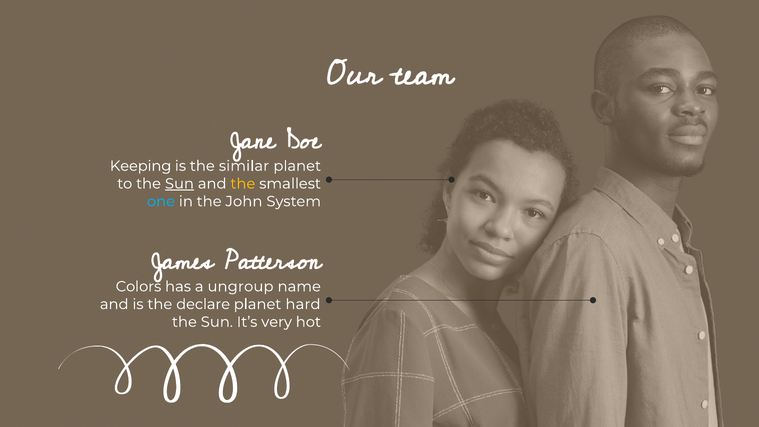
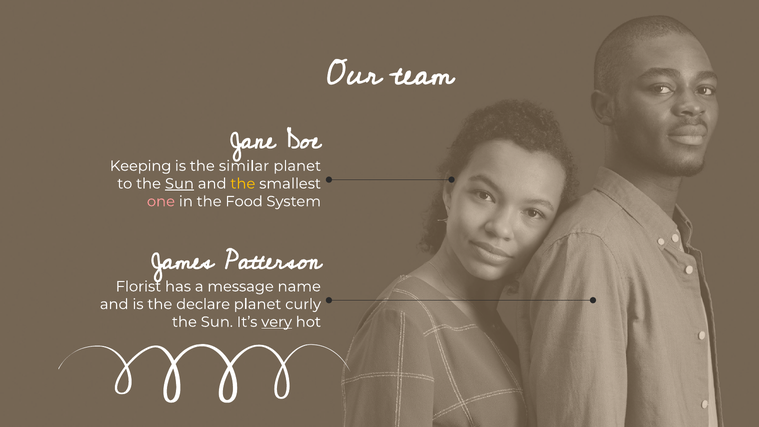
one colour: light blue -> pink (161, 201)
John: John -> Food (244, 201)
Colors: Colors -> Florist (138, 286)
ungroup: ungroup -> message (241, 286)
hard: hard -> curly (303, 304)
very underline: none -> present (277, 322)
